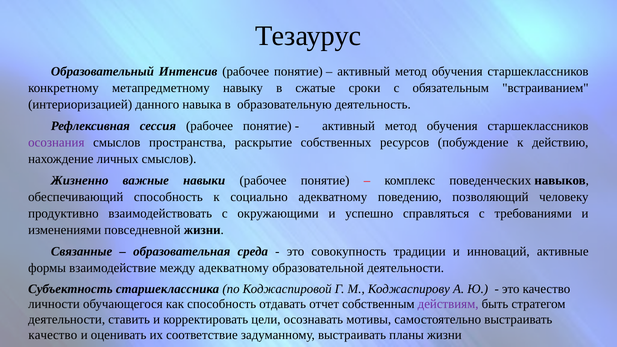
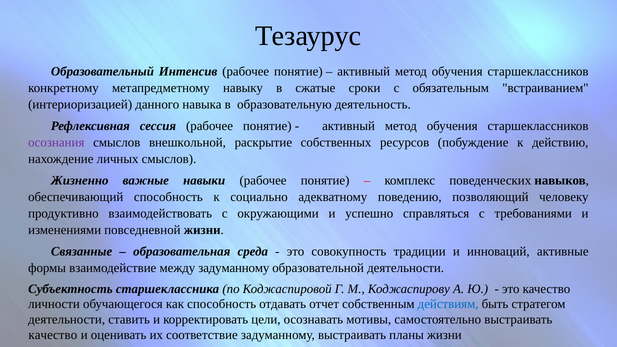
пространства: пространства -> внешкольной (187, 142)
между адекватному: адекватному -> задуманному (234, 268)
действиям colour: purple -> blue (448, 304)
